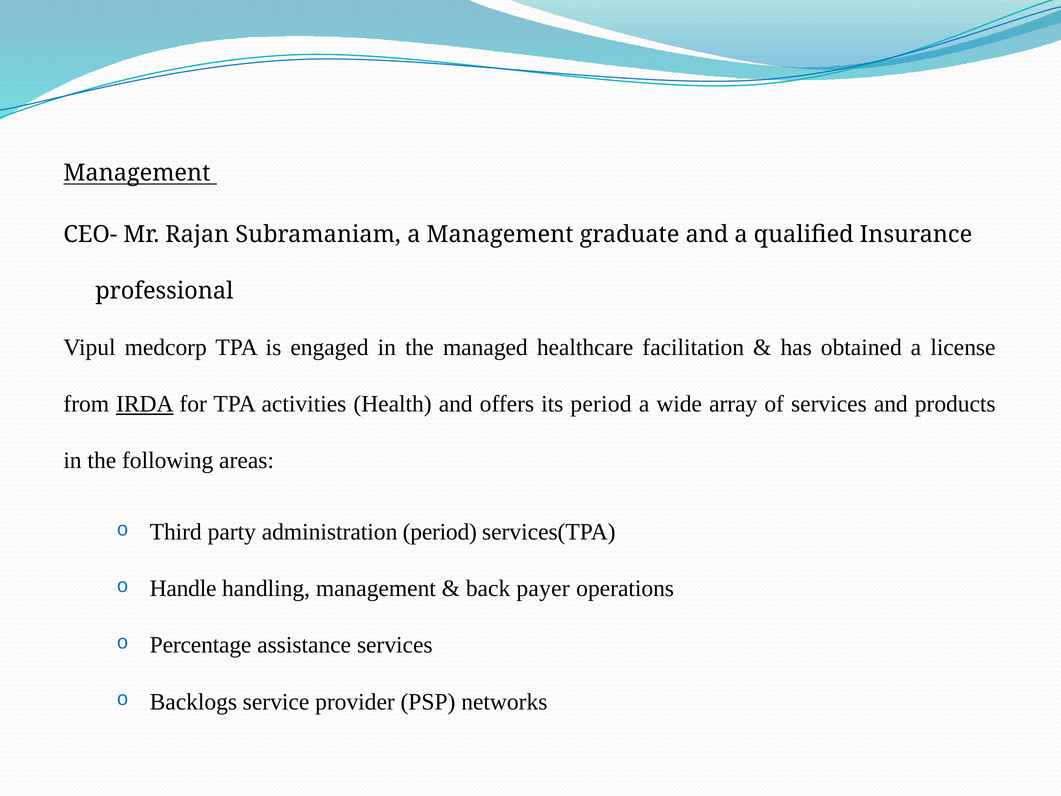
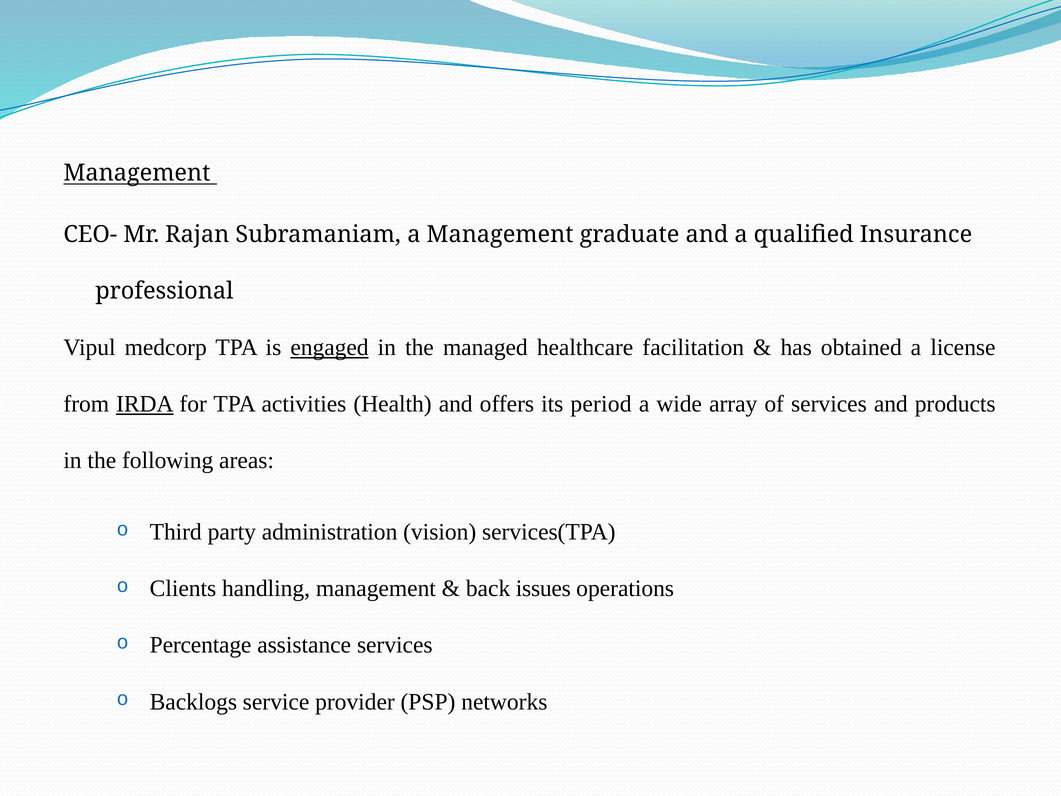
engaged underline: none -> present (330, 347)
administration period: period -> vision (440, 532)
Handle: Handle -> Clients (183, 588)
payer: payer -> issues (543, 588)
